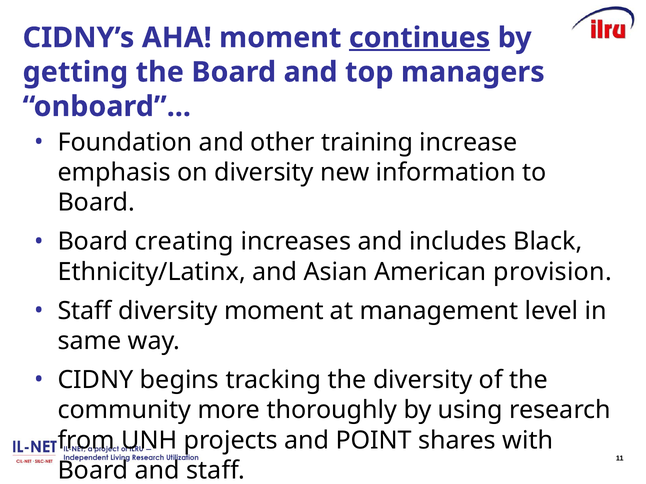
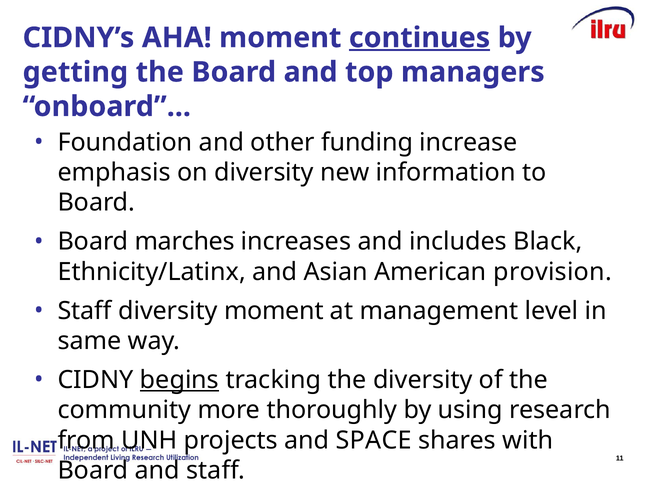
training: training -> funding (367, 142)
creating: creating -> marches (185, 242)
begins underline: none -> present (180, 380)
POINT: POINT -> SPACE (374, 441)
